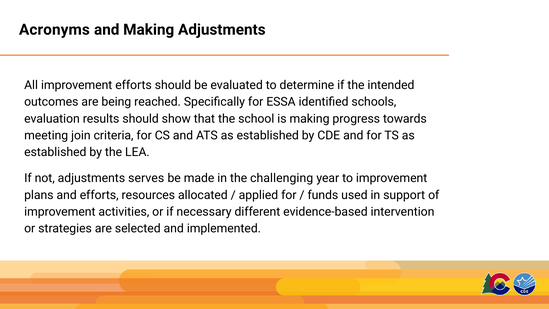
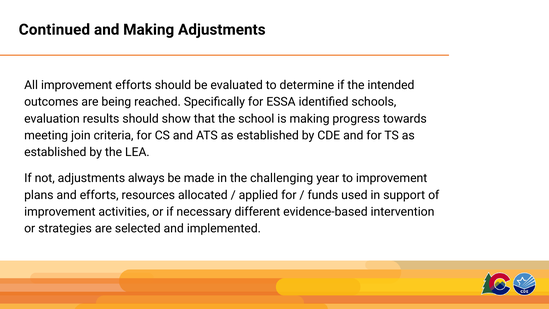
Acronyms: Acronyms -> Continued (54, 30)
serves: serves -> always (146, 178)
